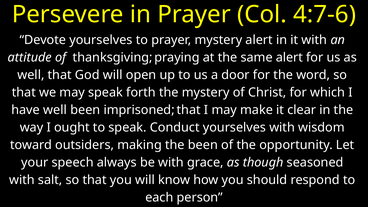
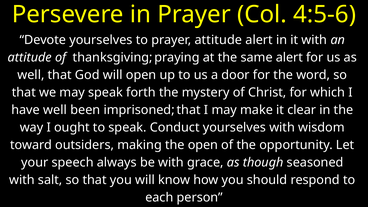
4:7-6: 4:7-6 -> 4:5-6 (325, 14)
prayer mystery: mystery -> attitude (218, 40)
the been: been -> open (203, 145)
